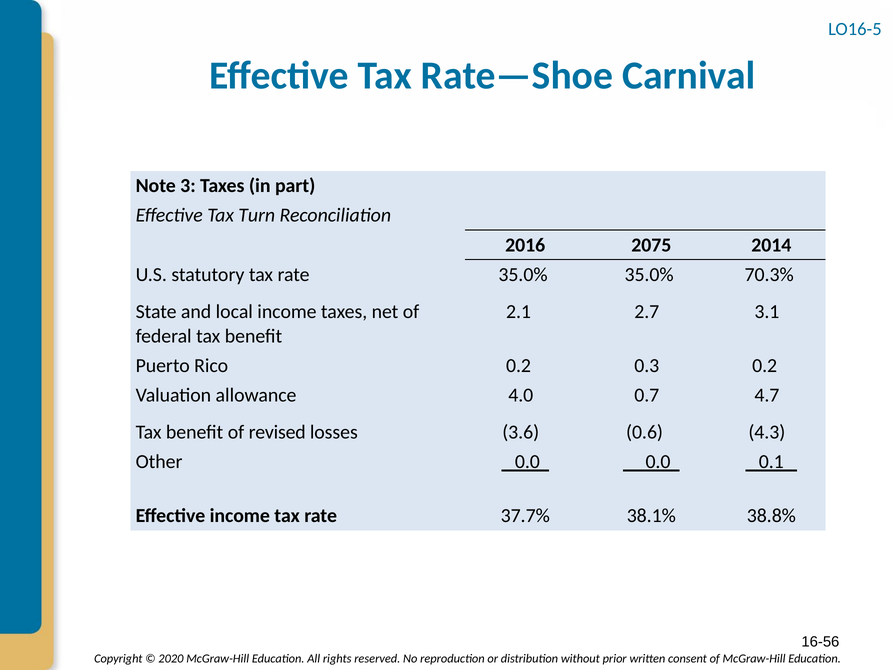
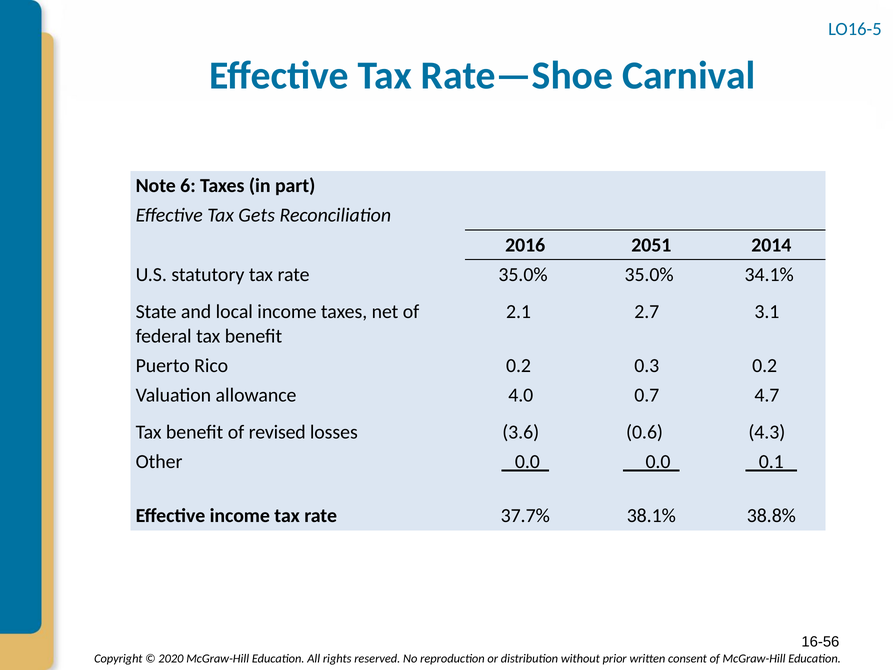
3: 3 -> 6 (188, 186)
Turn: Turn -> Gets (257, 215)
2075: 2075 -> 2051 (651, 245)
70.3%: 70.3% -> 34.1% (769, 274)
